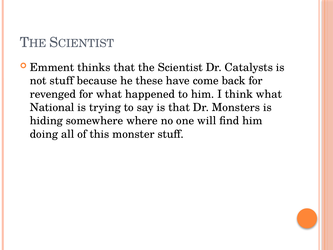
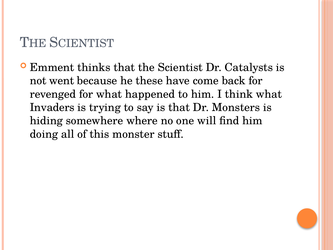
not stuff: stuff -> went (62, 81)
National: National -> Invaders (52, 107)
